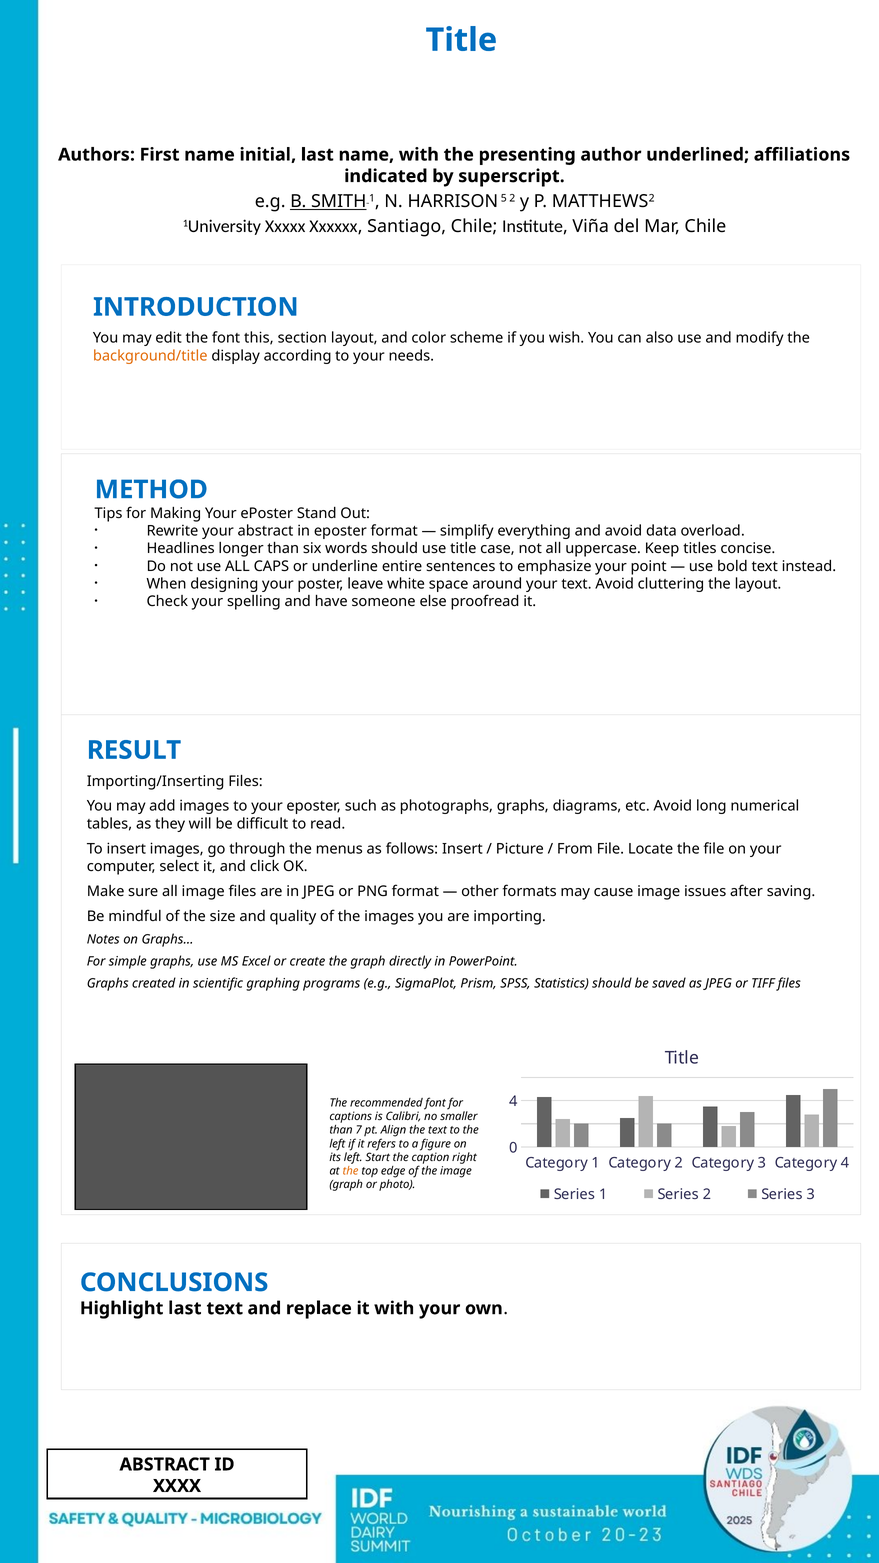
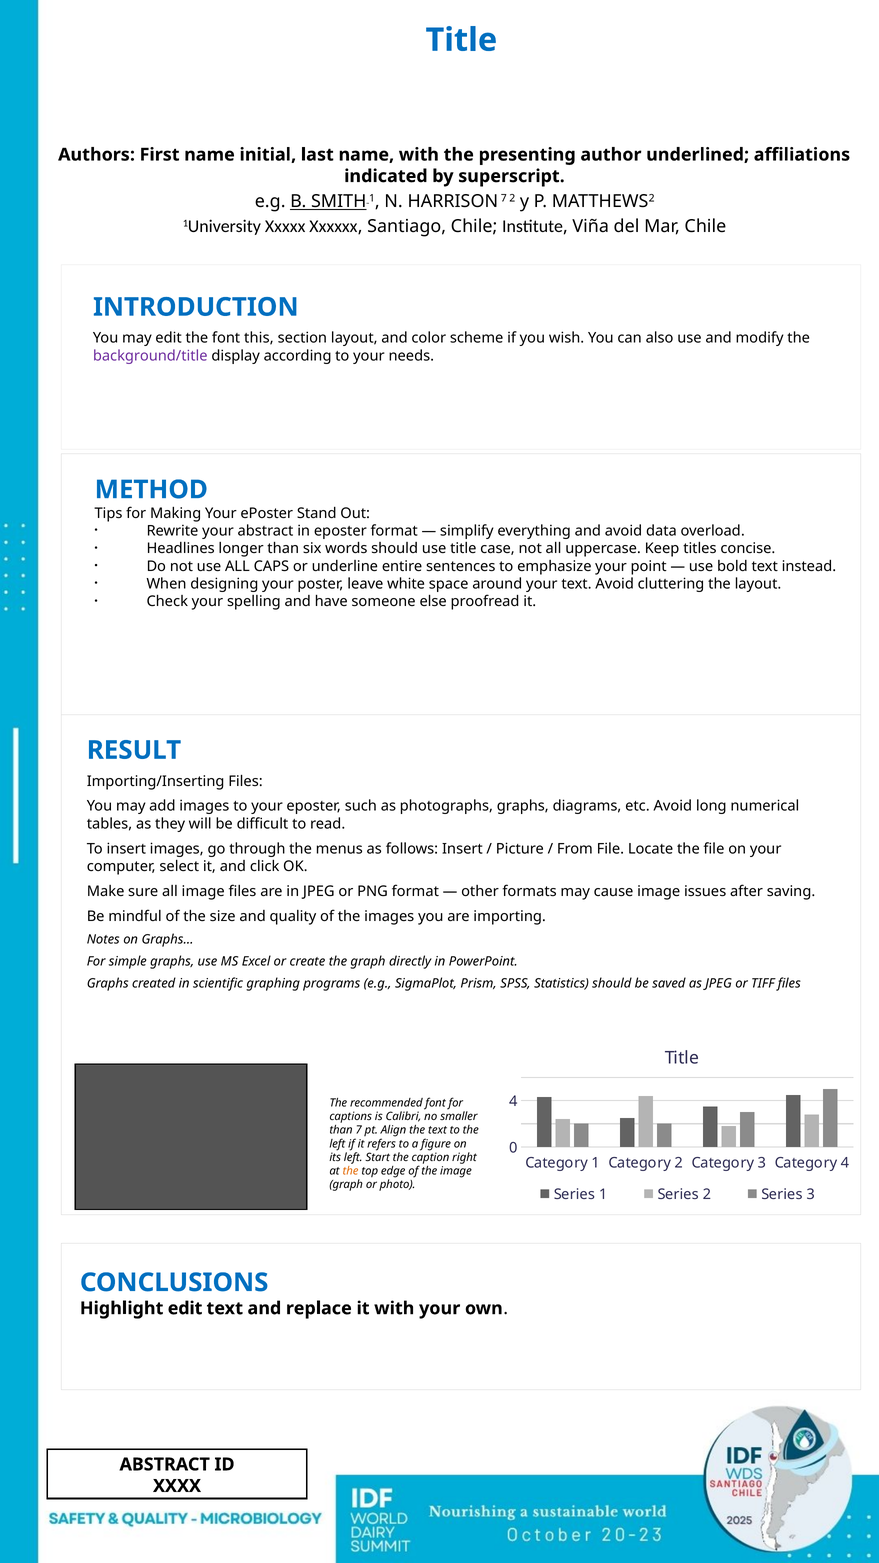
HARRISON 5: 5 -> 7 (504, 198)
background/title colour: orange -> purple (150, 356)
Highlight last: last -> edit (185, 1308)
